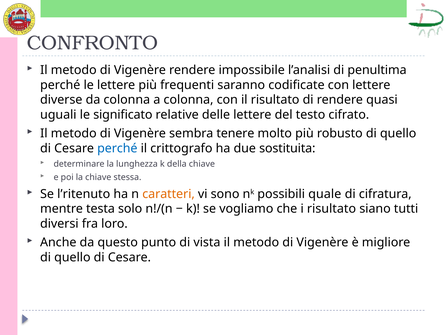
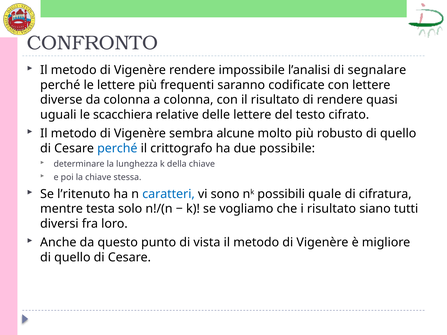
penultima: penultima -> segnalare (377, 70)
significato: significato -> scacchiera (123, 115)
tenere: tenere -> alcune (235, 134)
sostituita: sostituita -> possibile (287, 148)
caratteri colour: orange -> blue (169, 194)
